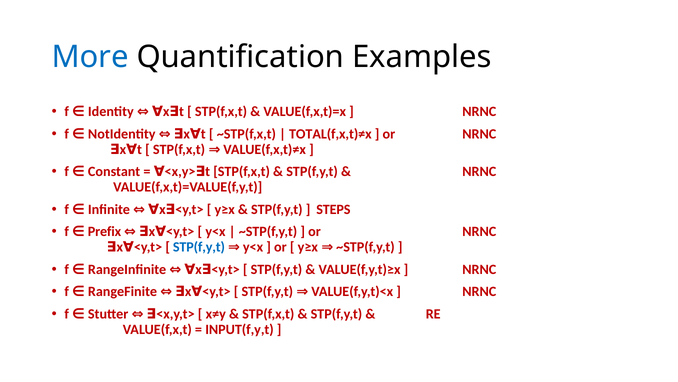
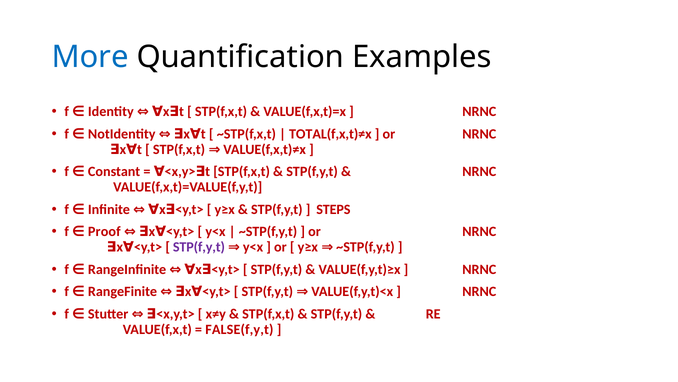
Prefix: Prefix -> Proof (104, 231)
STP(f,y,t colour: blue -> purple (199, 247)
INPUT(f,y,t: INPUT(f,y,t -> FALSE(f,y,t (239, 329)
